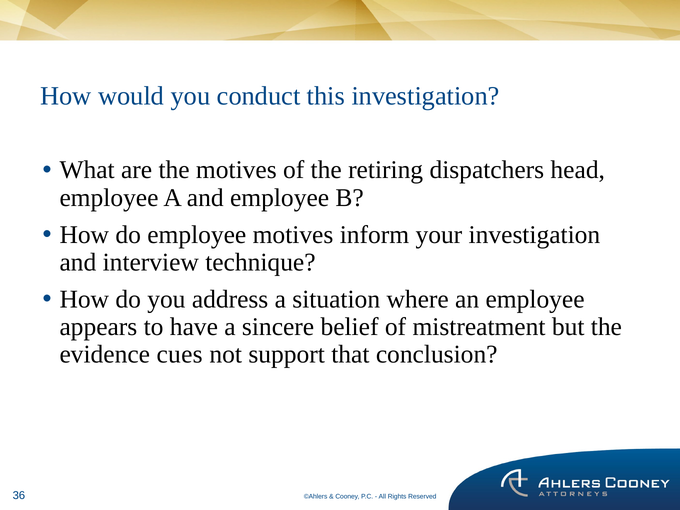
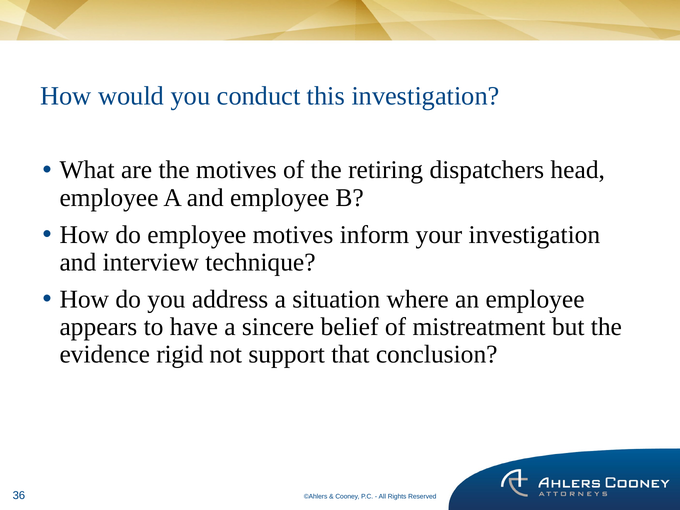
cues: cues -> rigid (180, 354)
